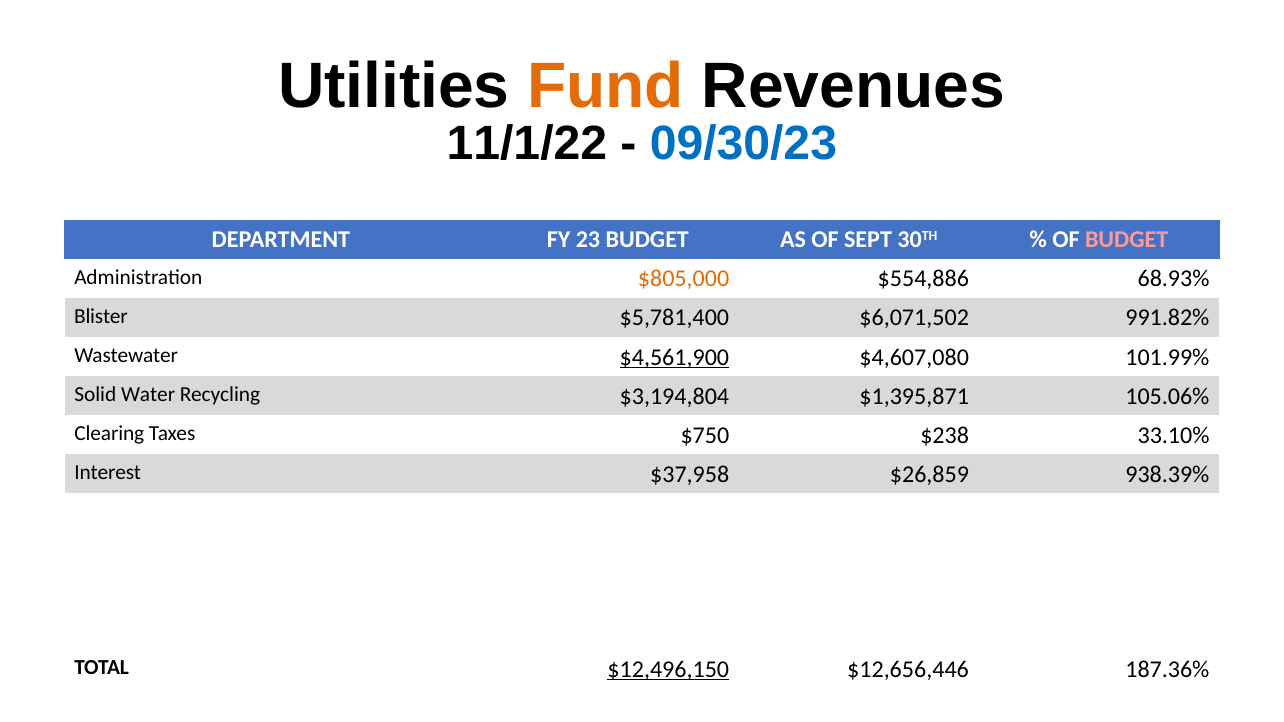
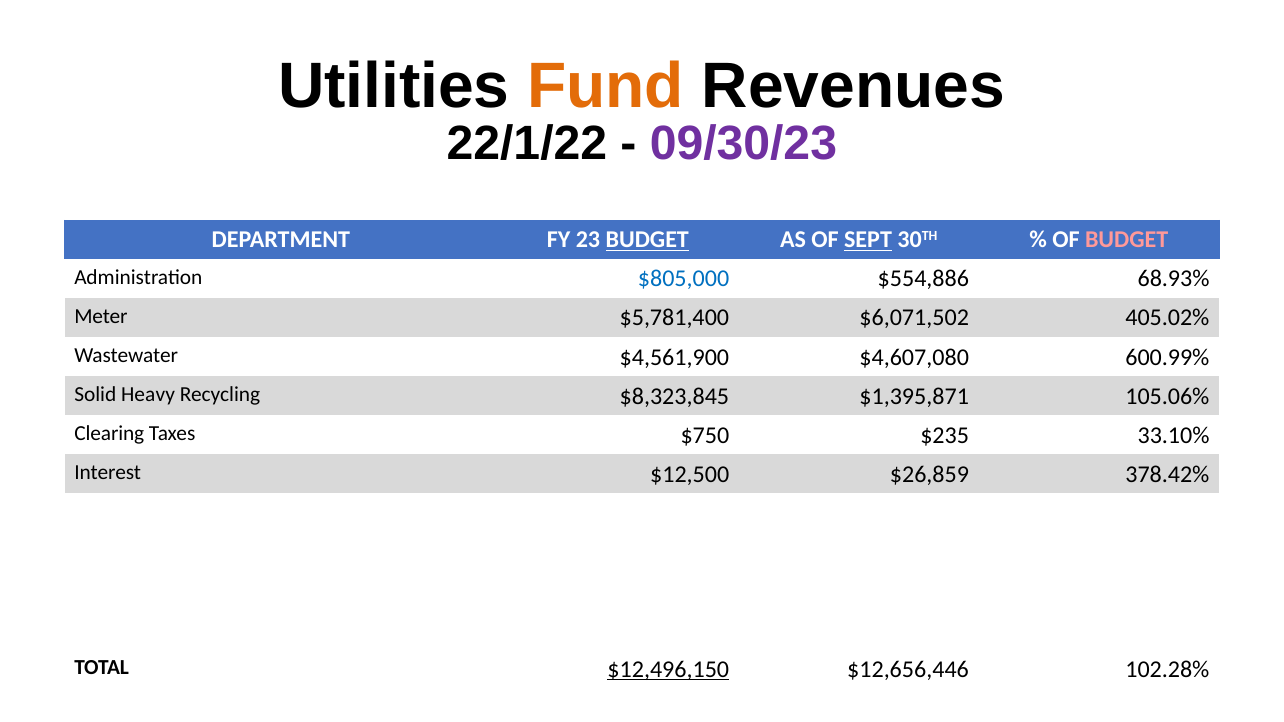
11/1/22: 11/1/22 -> 22/1/22 (527, 144)
09/30/23 colour: blue -> purple (743, 144)
BUDGET underline: none -> present (647, 240)
SEPT underline: none -> present (868, 240)
$805,000 colour: orange -> blue (684, 279)
Blister: Blister -> Meter (101, 316)
991.82%: 991.82% -> 405.02% (1167, 318)
$4,561,900 underline: present -> none (674, 357)
101.99%: 101.99% -> 600.99% (1167, 357)
Water: Water -> Heavy (148, 395)
$3,194,804: $3,194,804 -> $8,323,845 (674, 396)
$238: $238 -> $235 (945, 435)
$37,958: $37,958 -> $12,500 (690, 474)
938.39%: 938.39% -> 378.42% (1167, 474)
187.36%: 187.36% -> 102.28% (1167, 670)
